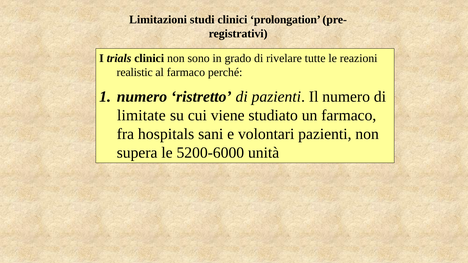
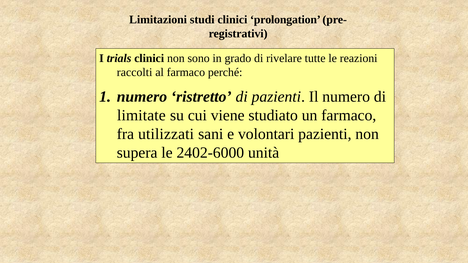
realistic: realistic -> raccolti (135, 72)
hospitals: hospitals -> utilizzati (166, 134)
5200-6000: 5200-6000 -> 2402-6000 (210, 153)
